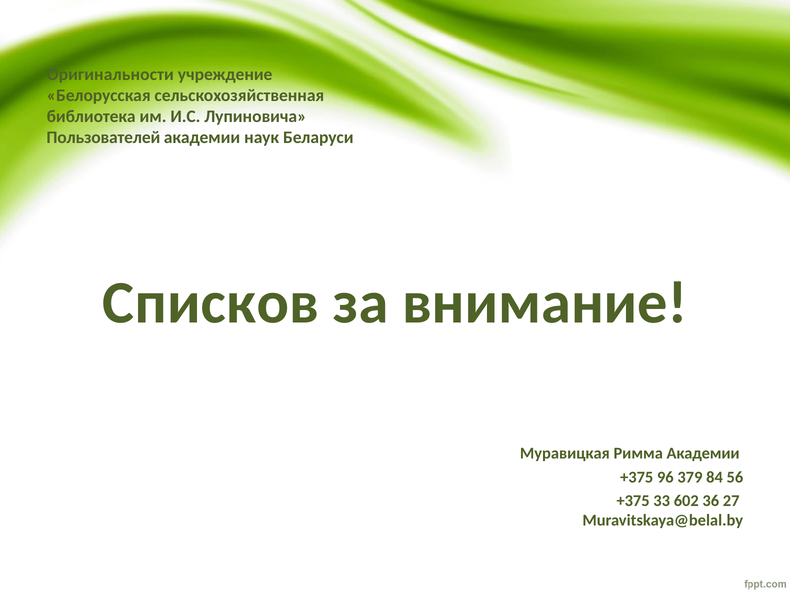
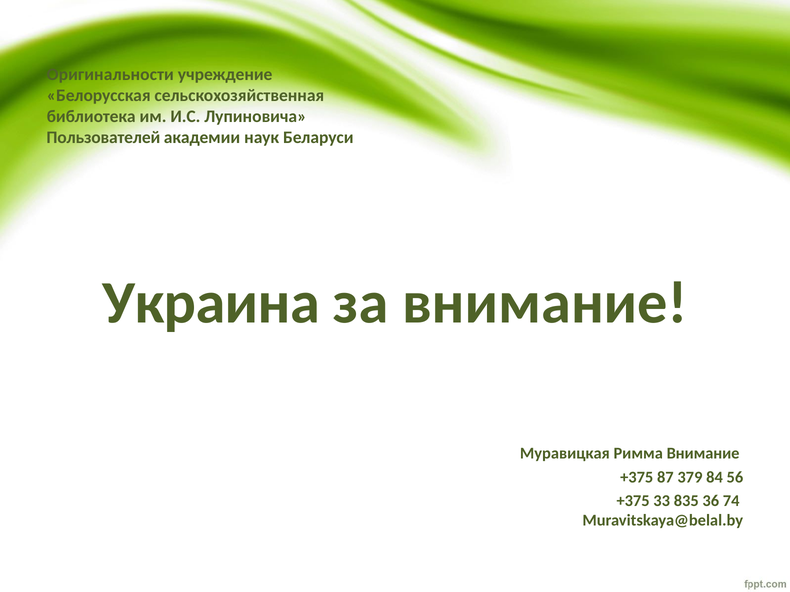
Списков: Списков -> Украина (211, 303)
Римма Академии: Академии -> Внимание (703, 454)
96: 96 -> 87 (665, 478)
602: 602 -> 835 (686, 501)
27: 27 -> 74 (731, 501)
